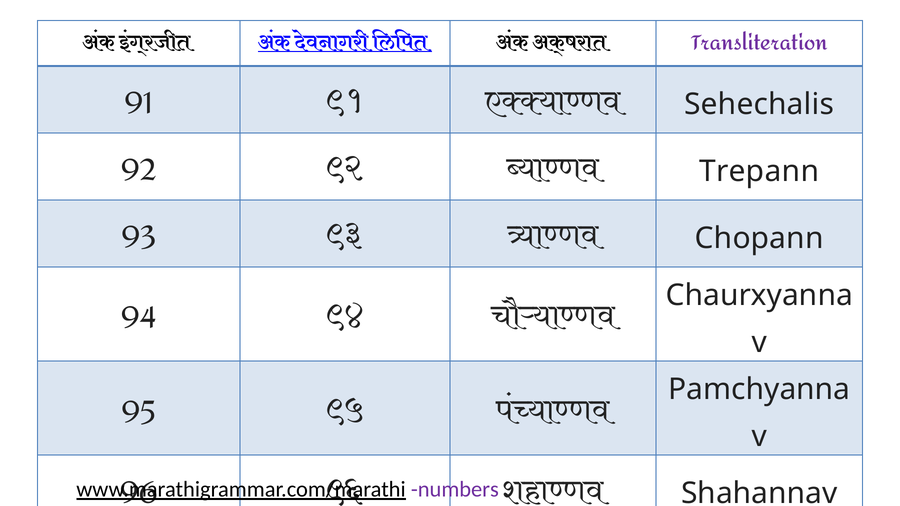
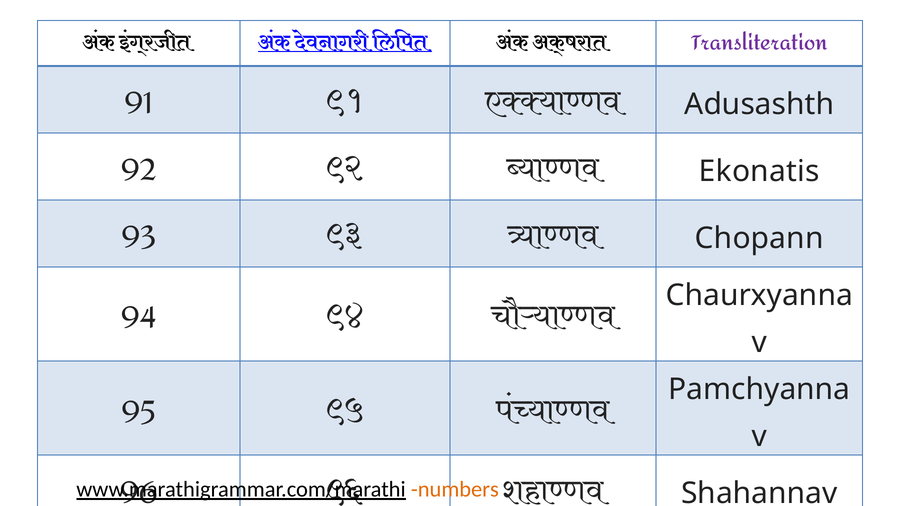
Sehechalis: Sehechalis -> Adusashth (759, 104)
Trepann: Trepann -> Ekonatis (759, 171)
numbers colour: purple -> orange (455, 489)
